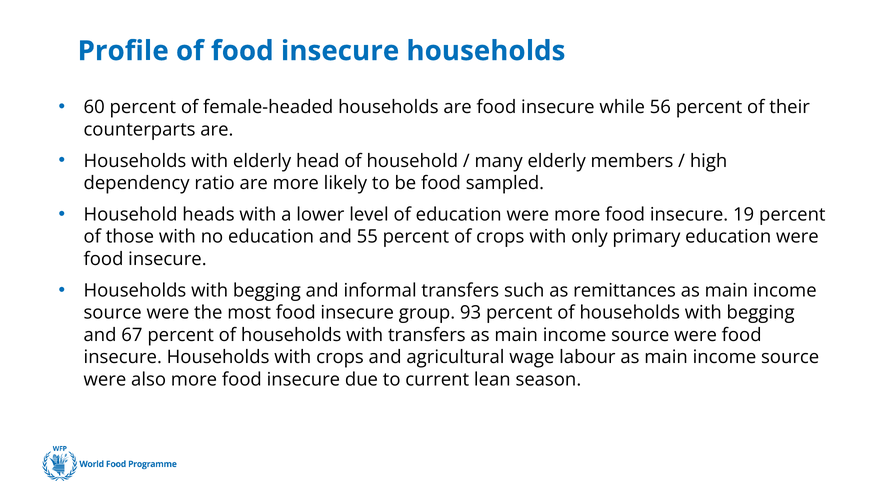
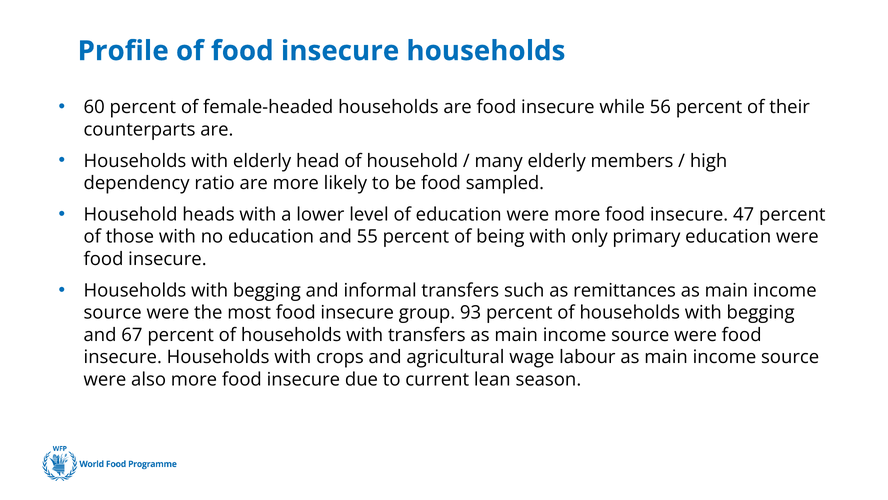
19: 19 -> 47 (744, 214)
of crops: crops -> being (500, 237)
